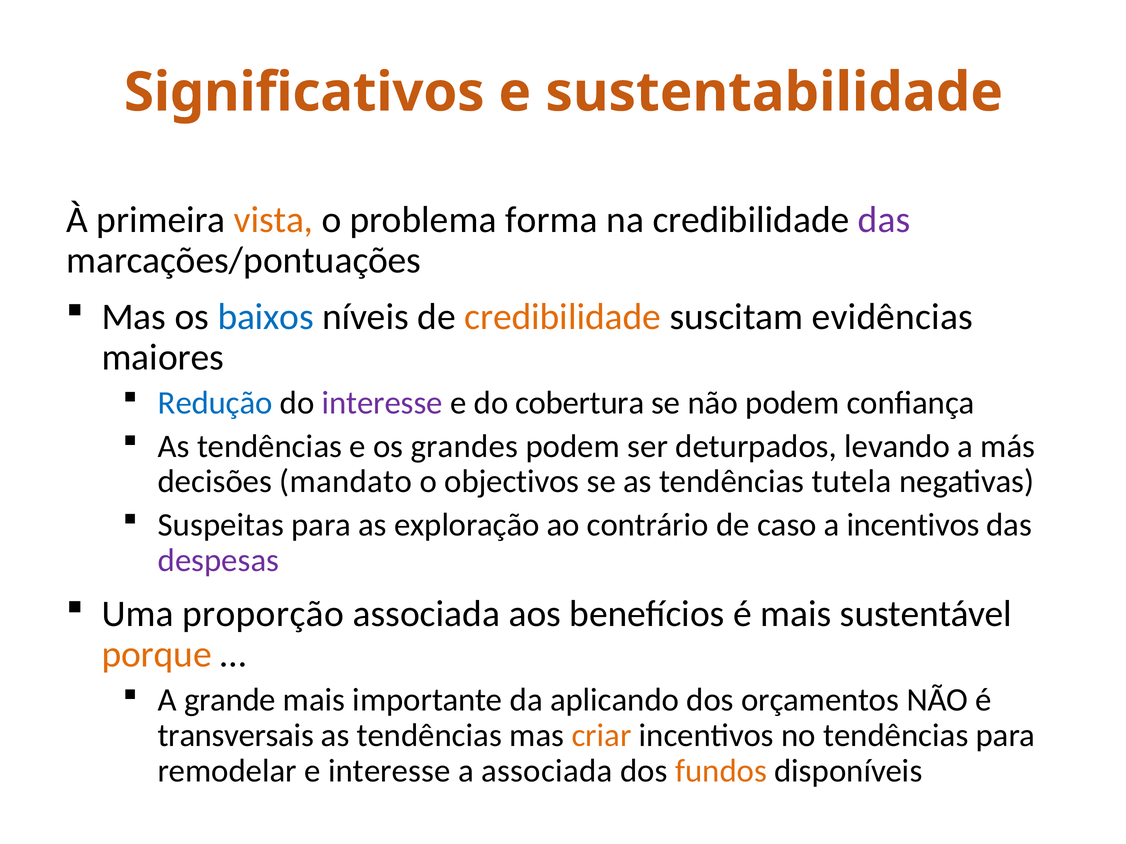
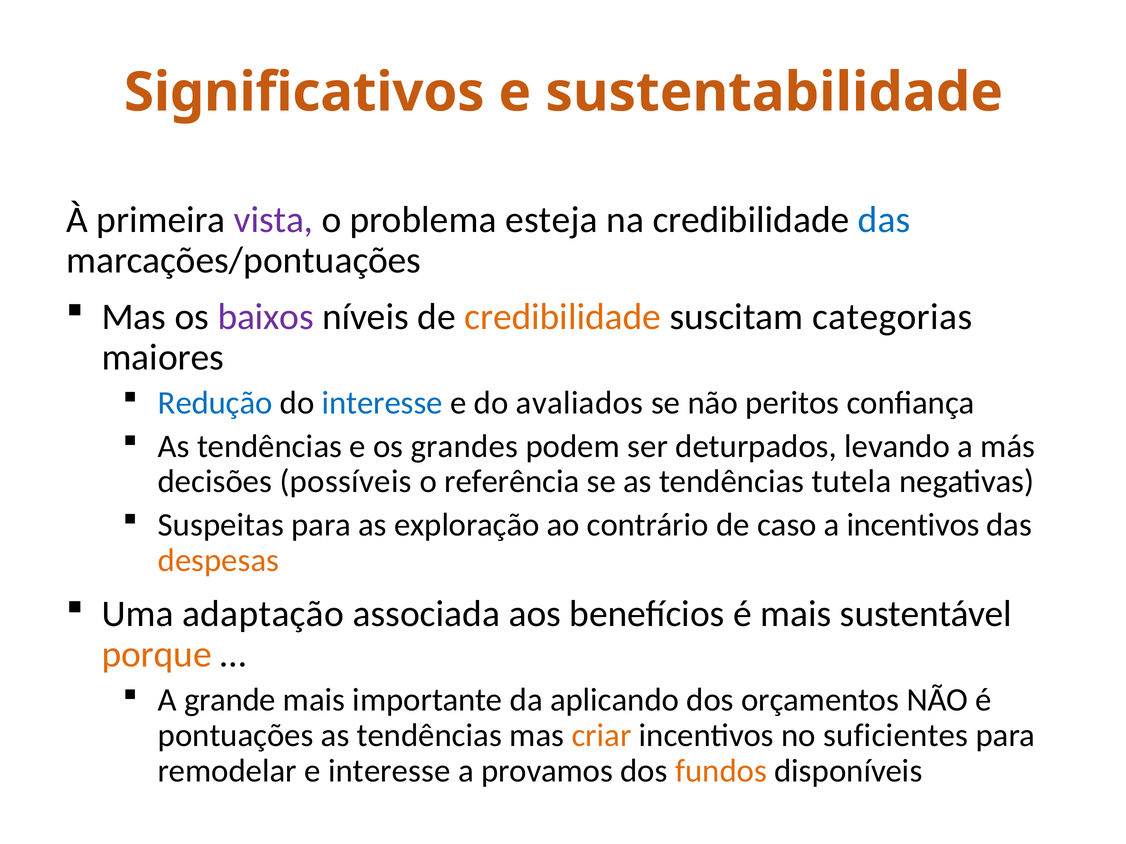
vista colour: orange -> purple (274, 220)
forma: forma -> esteja (551, 220)
das colour: purple -> blue (884, 220)
baixos colour: blue -> purple (266, 317)
evidências: evidências -> categorias (892, 317)
interesse colour: purple -> blue (382, 403)
cobertura: cobertura -> avaliados (580, 403)
não podem: podem -> peritos (792, 403)
mandato: mandato -> possíveis (346, 482)
objectivos: objectivos -> referência (512, 482)
despesas colour: purple -> orange (219, 561)
proporção: proporção -> adaptação (263, 614)
transversais: transversais -> pontuações (236, 736)
no tendências: tendências -> suficientes (896, 736)
a associada: associada -> provamos (547, 772)
